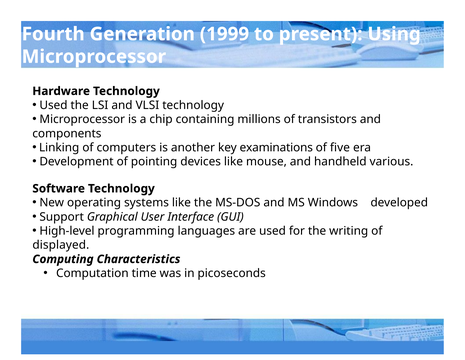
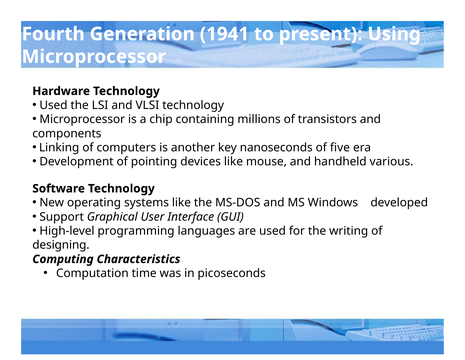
1999: 1999 -> 1941 (224, 34)
examinations: examinations -> nanoseconds (276, 147)
displayed: displayed -> designing (61, 245)
